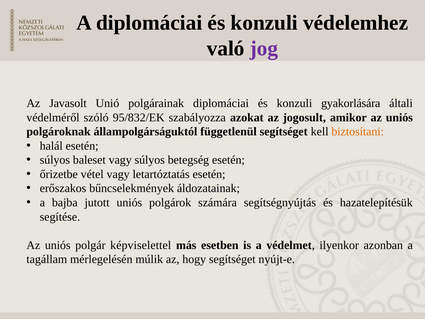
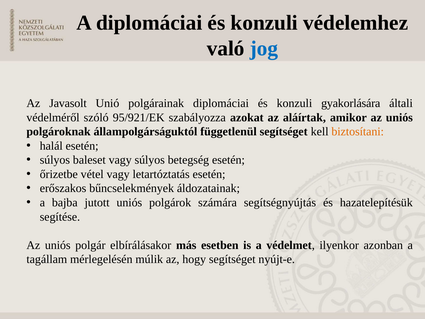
jog colour: purple -> blue (264, 48)
95/832/EK: 95/832/EK -> 95/921/EK (139, 117)
jogosult: jogosult -> aláírtak (304, 117)
képviselettel: képviselettel -> elbírálásakor (141, 245)
